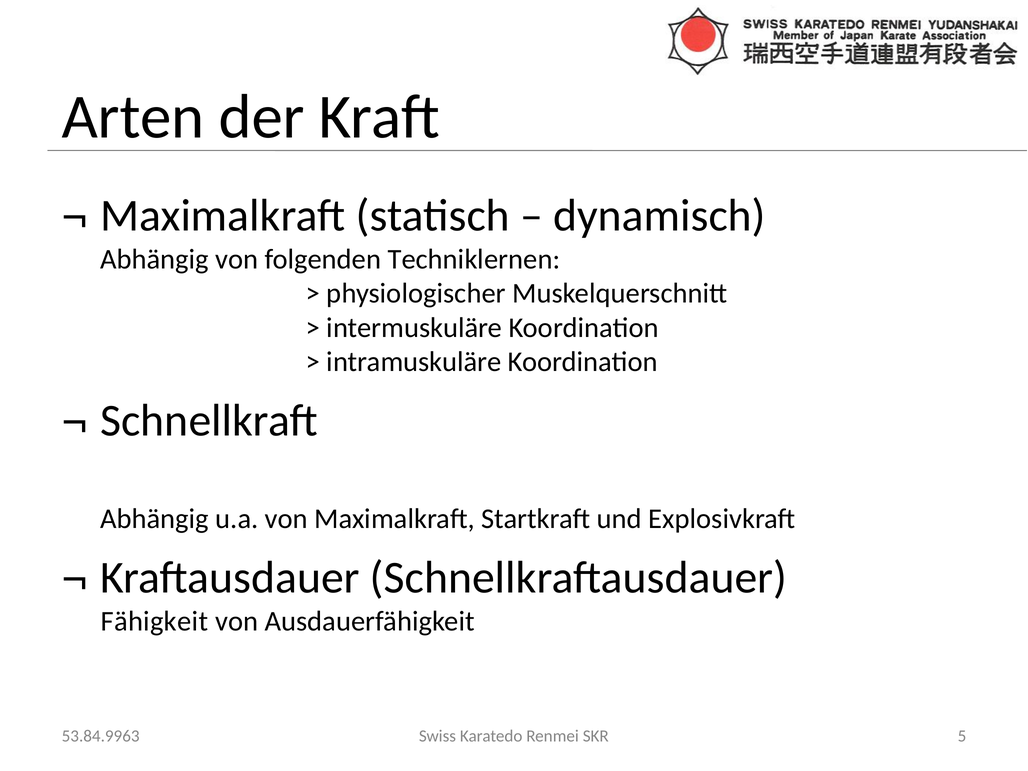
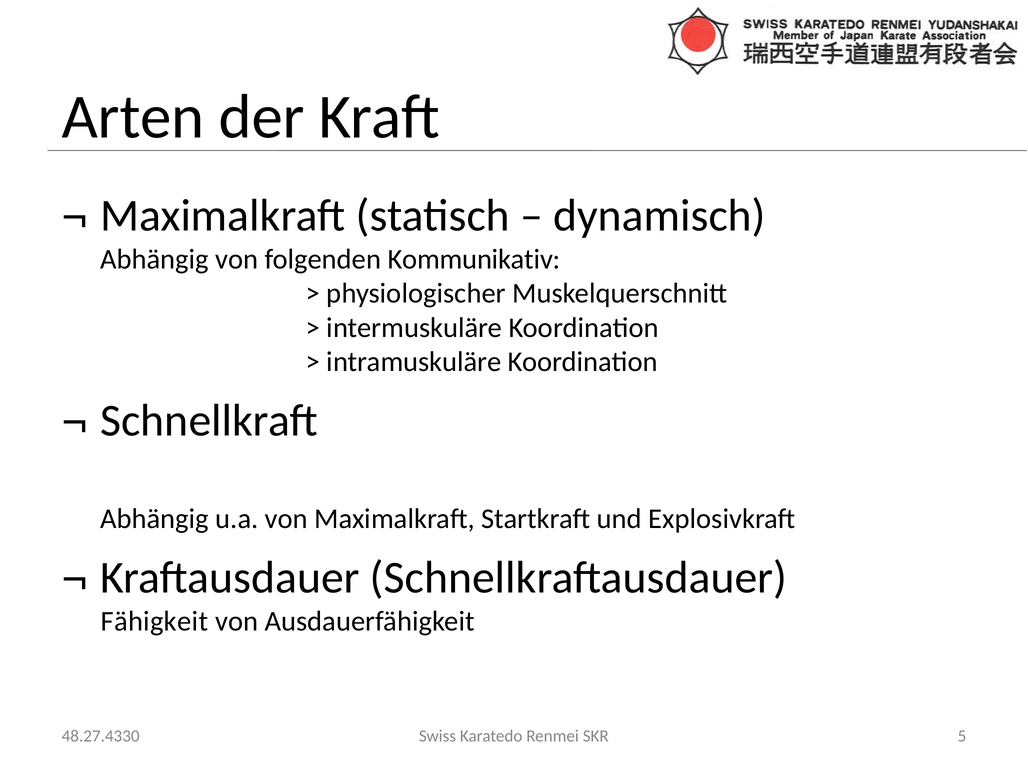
Techniklernen: Techniklernen -> Kommunikativ (474, 259)
53.84.9963: 53.84.9963 -> 48.27.4330 (101, 736)
